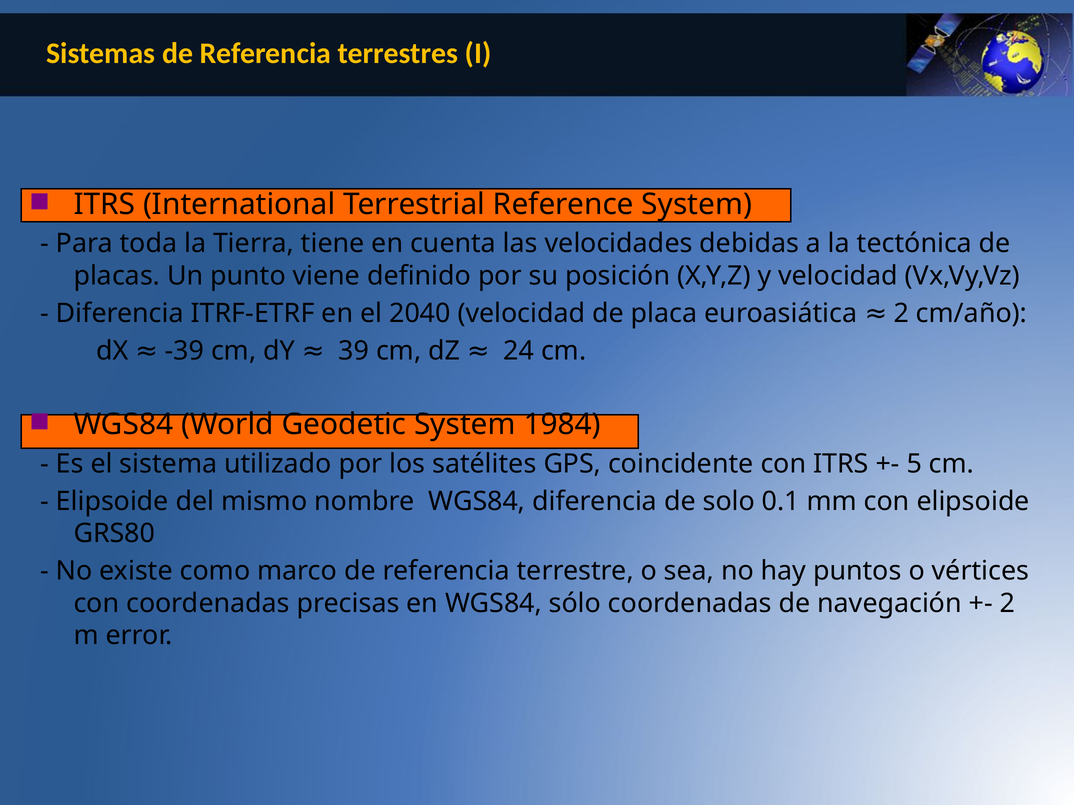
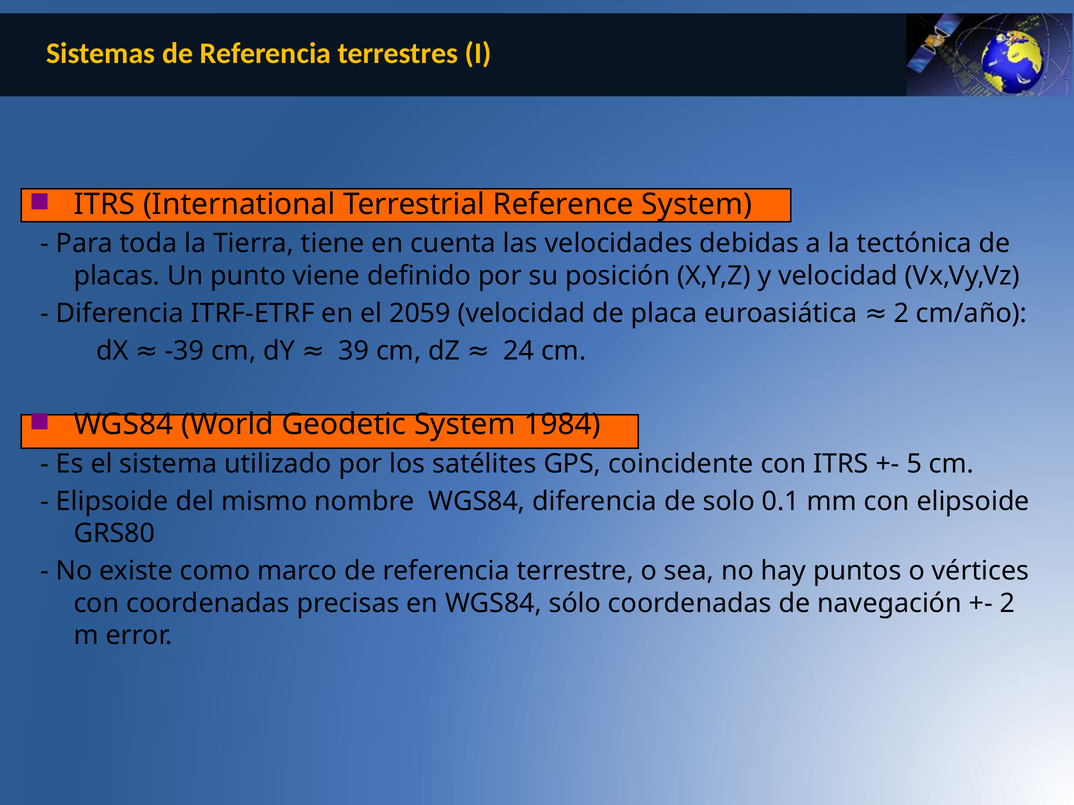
2040: 2040 -> 2059 (420, 314)
